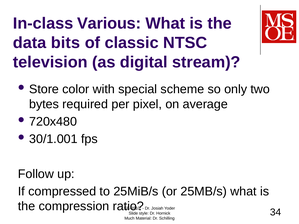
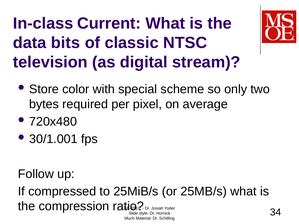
Various: Various -> Current (109, 23)
